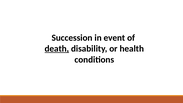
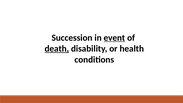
event underline: none -> present (114, 38)
